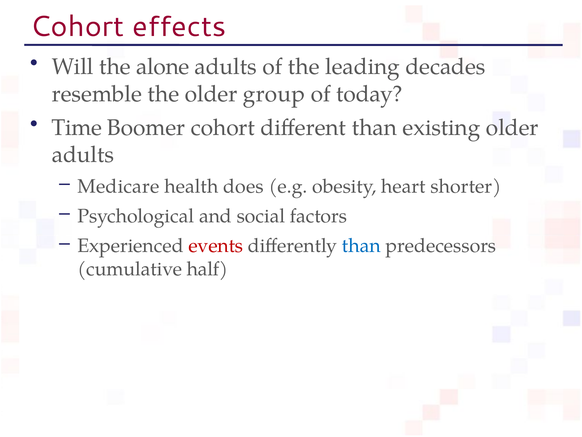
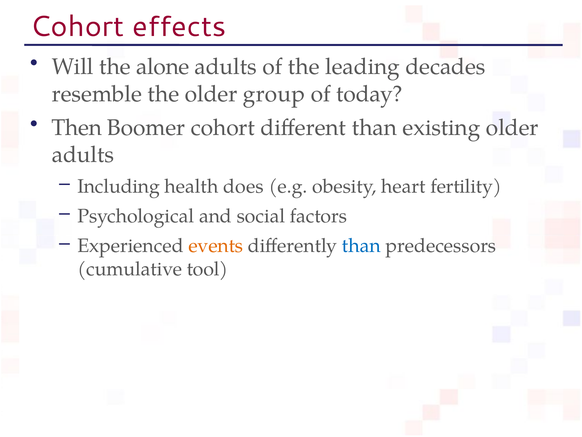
Time: Time -> Then (77, 127)
Medicare: Medicare -> Including (119, 186)
shorter: shorter -> fertility (466, 186)
events colour: red -> orange (216, 246)
half: half -> tool (207, 269)
